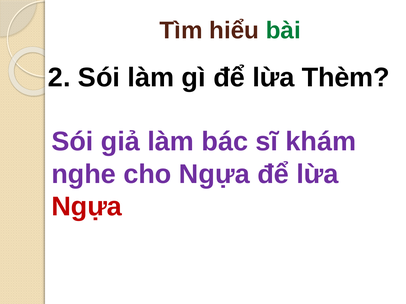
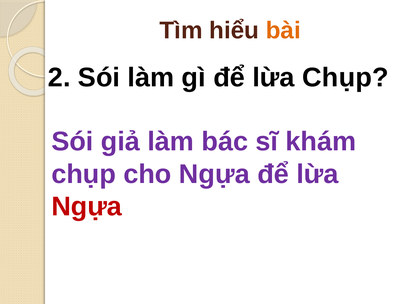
bài colour: green -> orange (283, 30)
lừa Thèm: Thèm -> Chụp (345, 78)
nghe: nghe -> chụp (84, 174)
